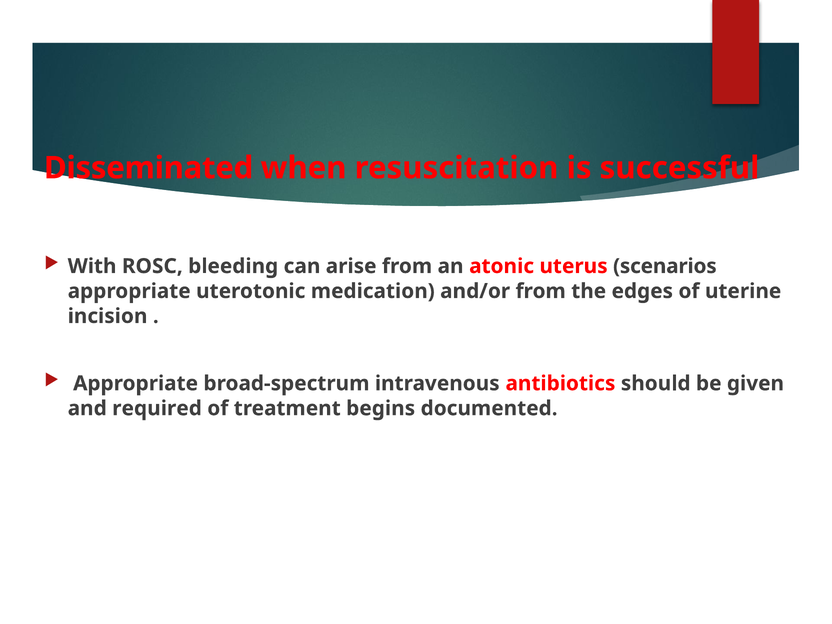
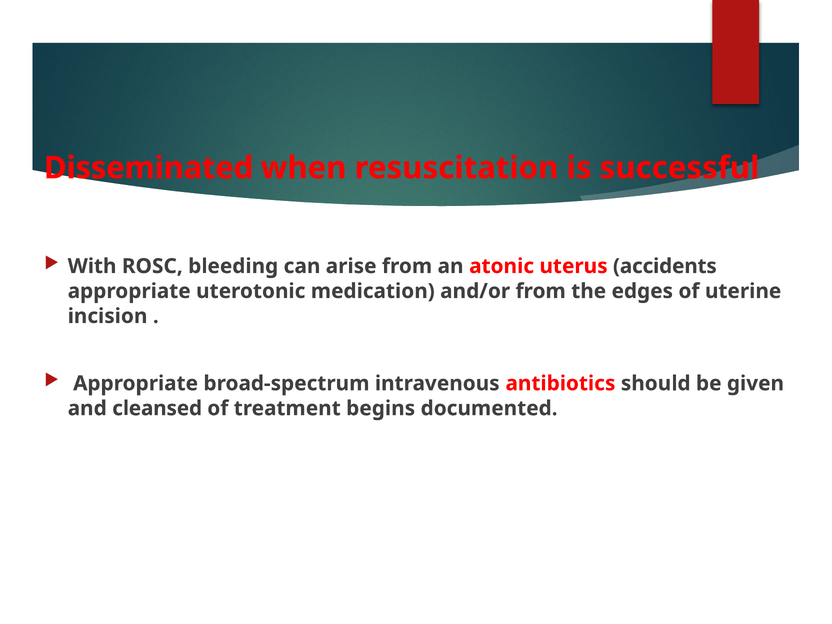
scenarios: scenarios -> accidents (665, 266)
required: required -> cleansed (157, 408)
